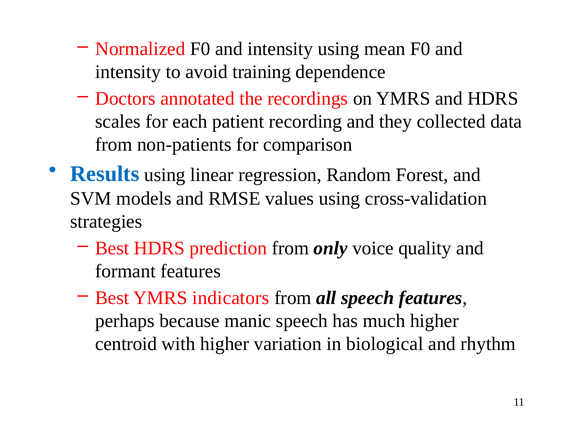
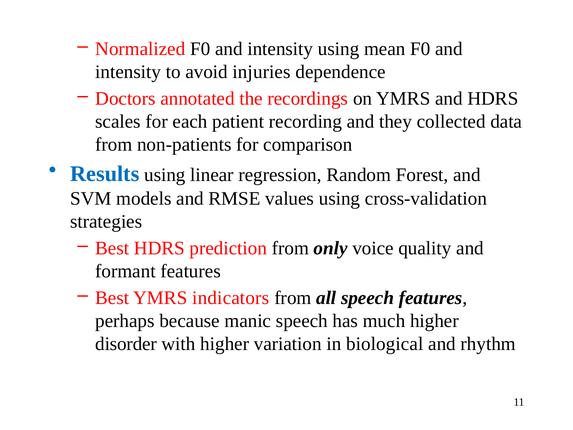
training: training -> injuries (262, 72)
centroid: centroid -> disorder (126, 344)
